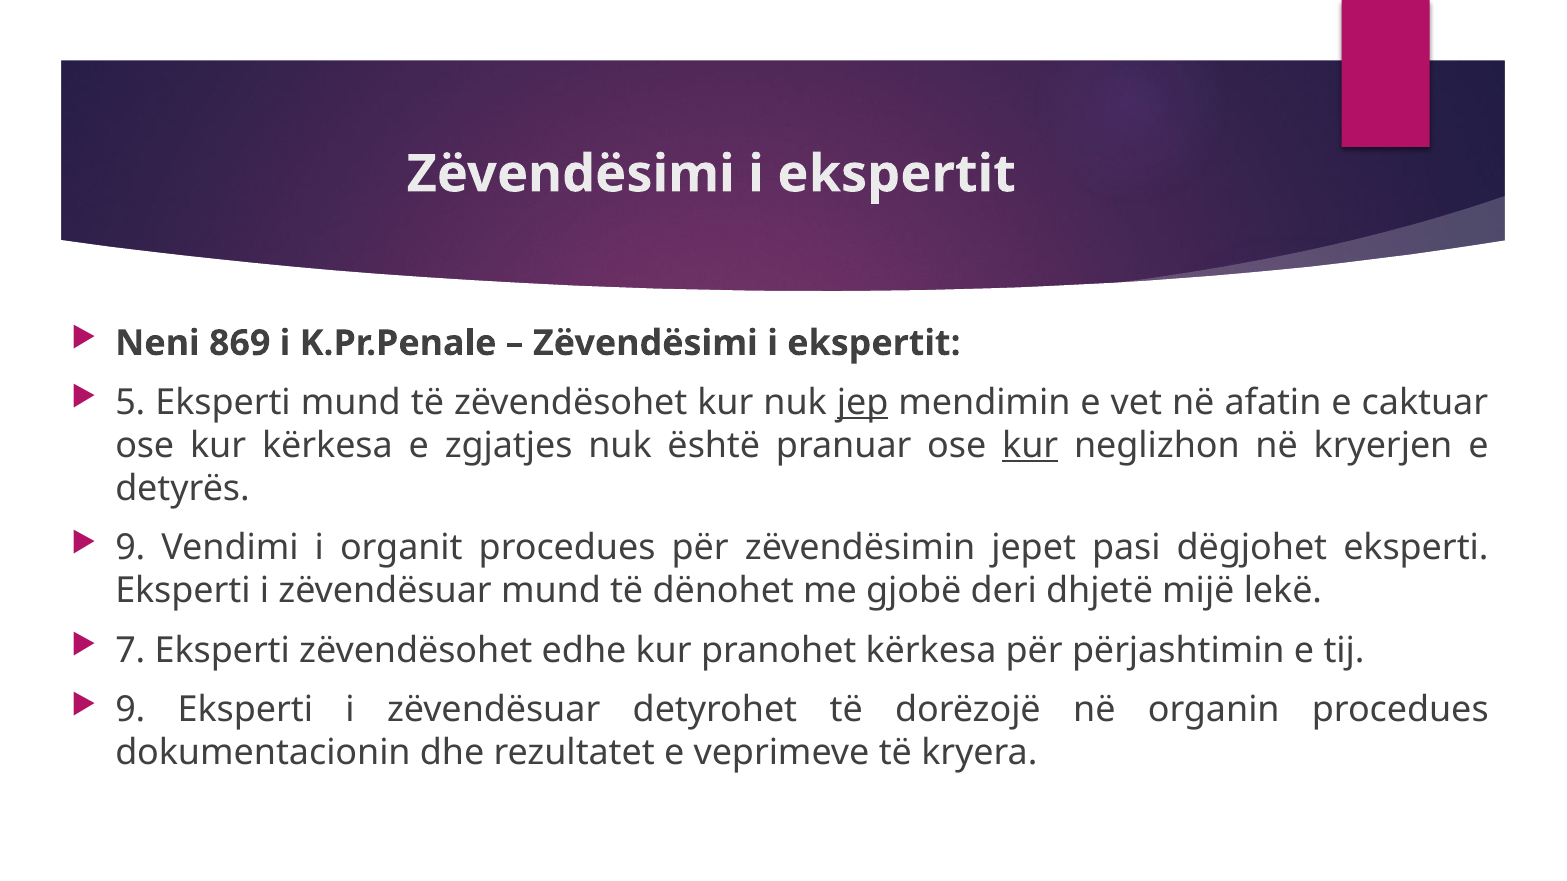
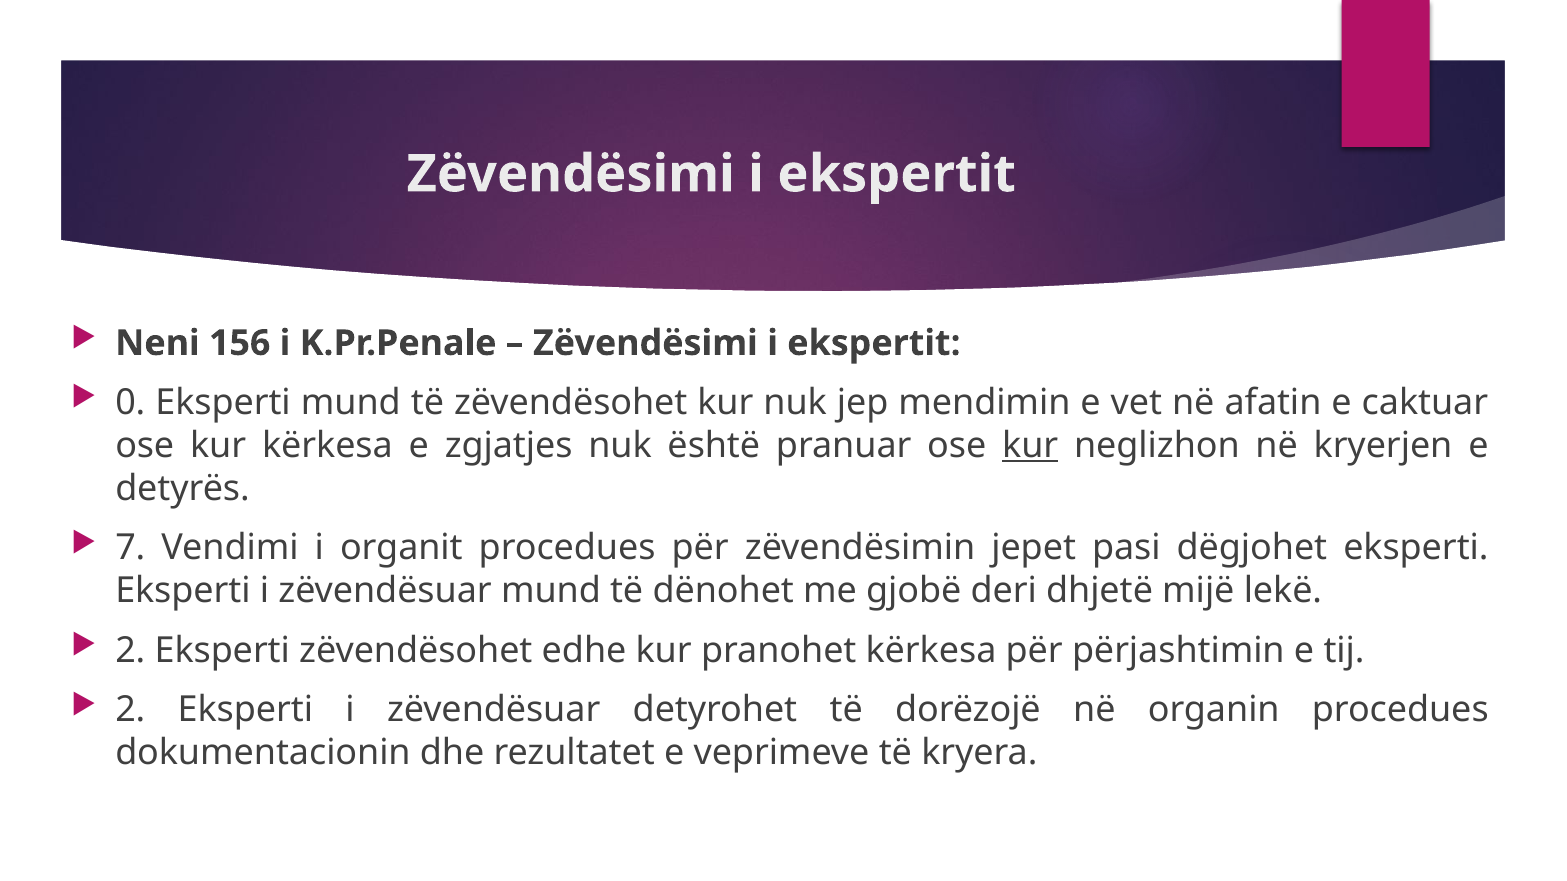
869: 869 -> 156 (240, 343)
5: 5 -> 0 (130, 403)
jep underline: present -> none (863, 403)
9: 9 -> 7 (130, 548)
7: 7 -> 2 (130, 651)
9: 9 -> 2 (130, 710)
